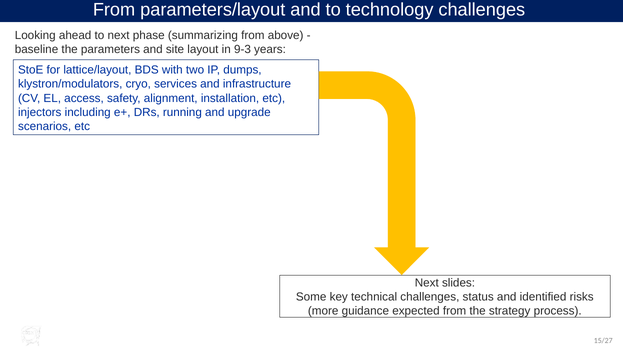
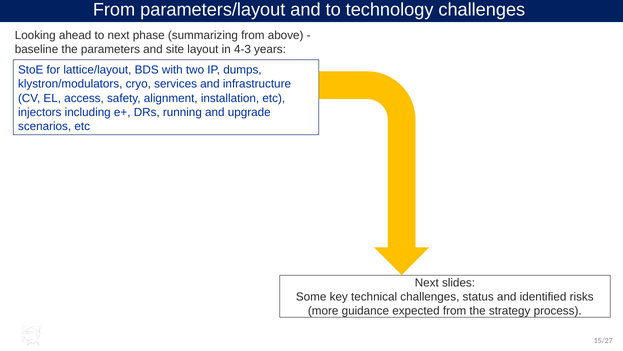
9-3: 9-3 -> 4-3 (242, 49)
